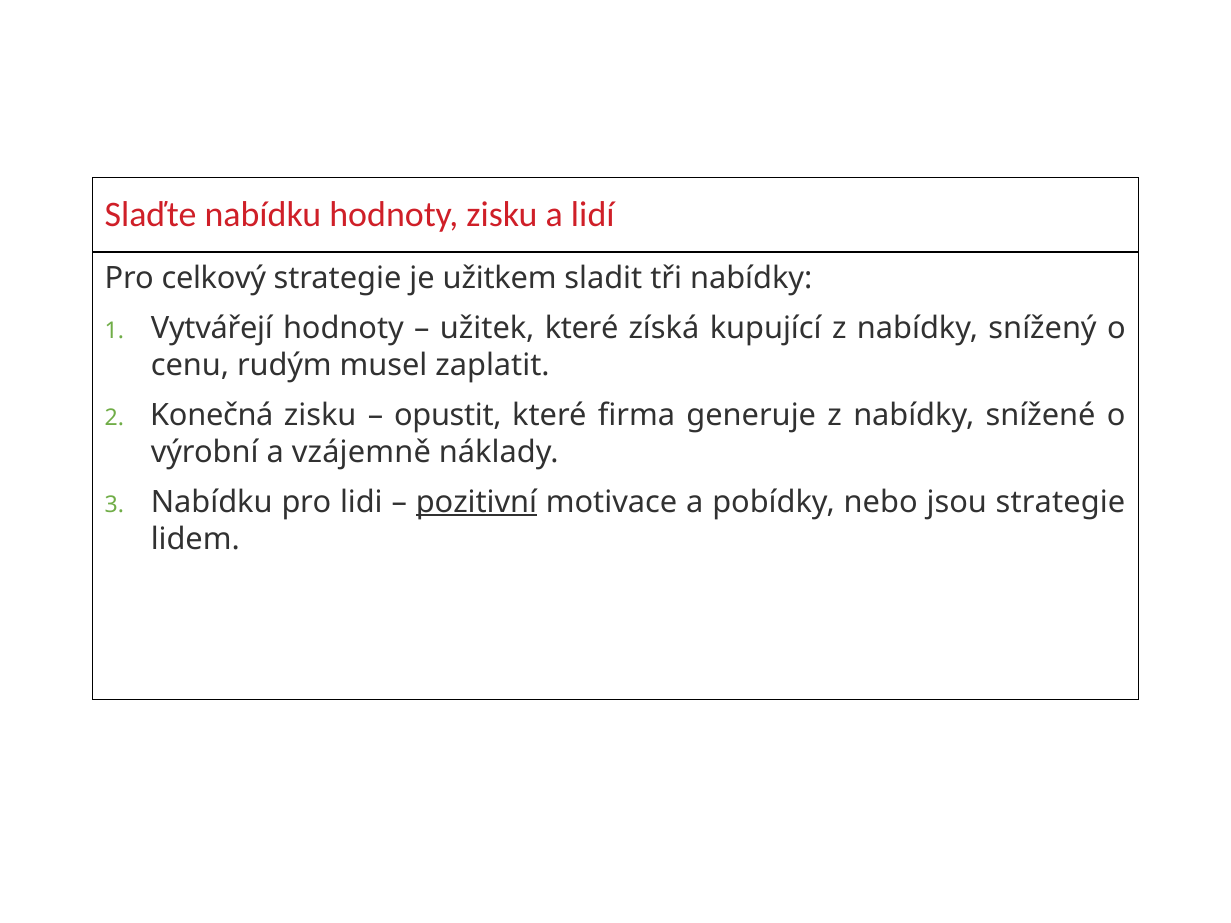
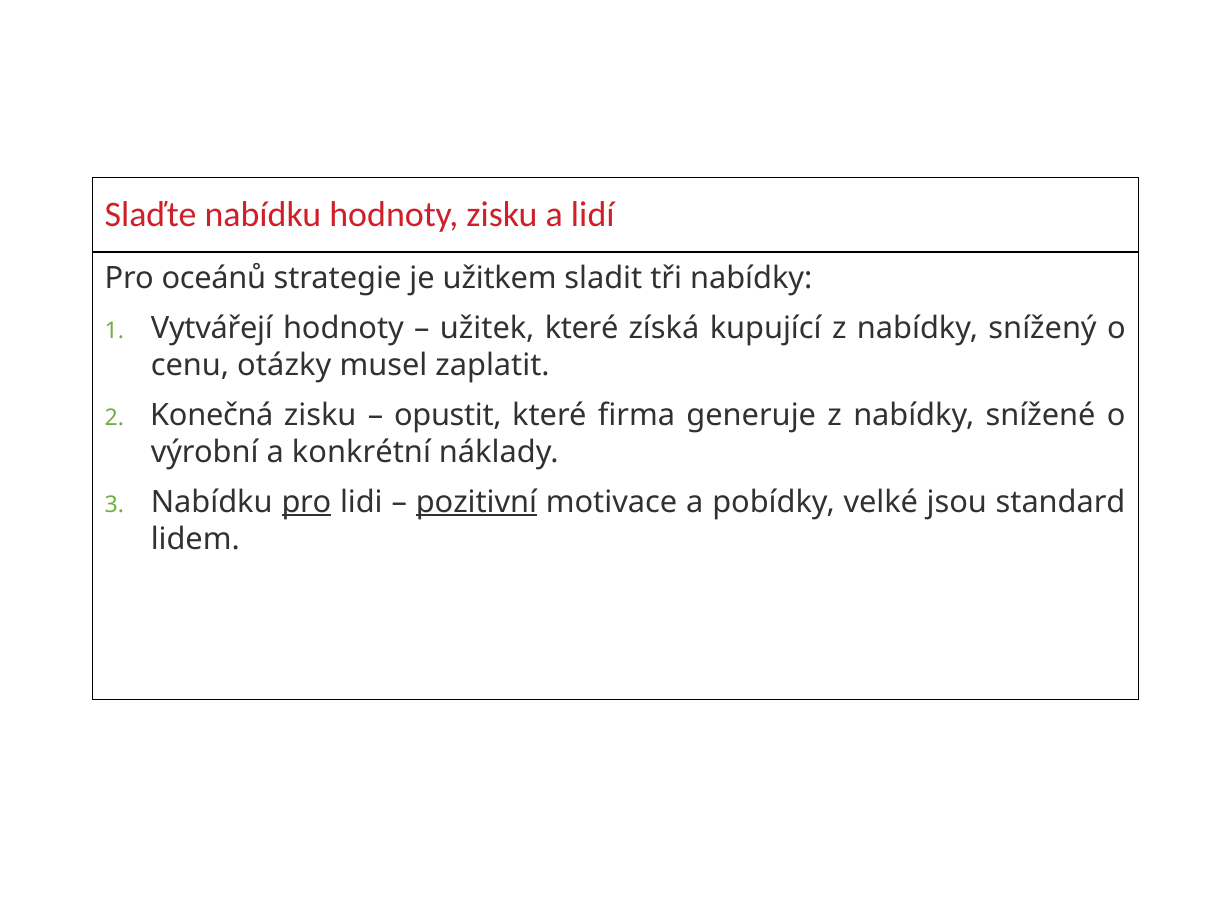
celkový: celkový -> oceánů (214, 279)
rudým: rudým -> otázky (284, 366)
vzájemně: vzájemně -> konkrétní (361, 452)
pro underline: none -> present (306, 502)
nebo: nebo -> velké (881, 502)
jsou strategie: strategie -> standard (1061, 502)
